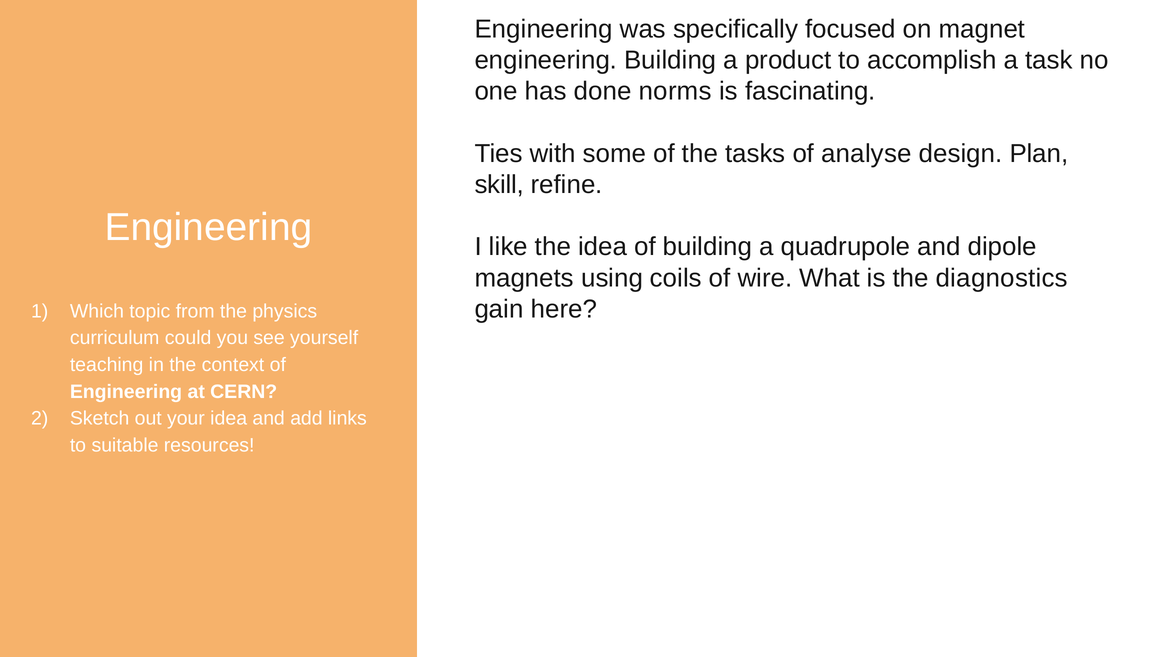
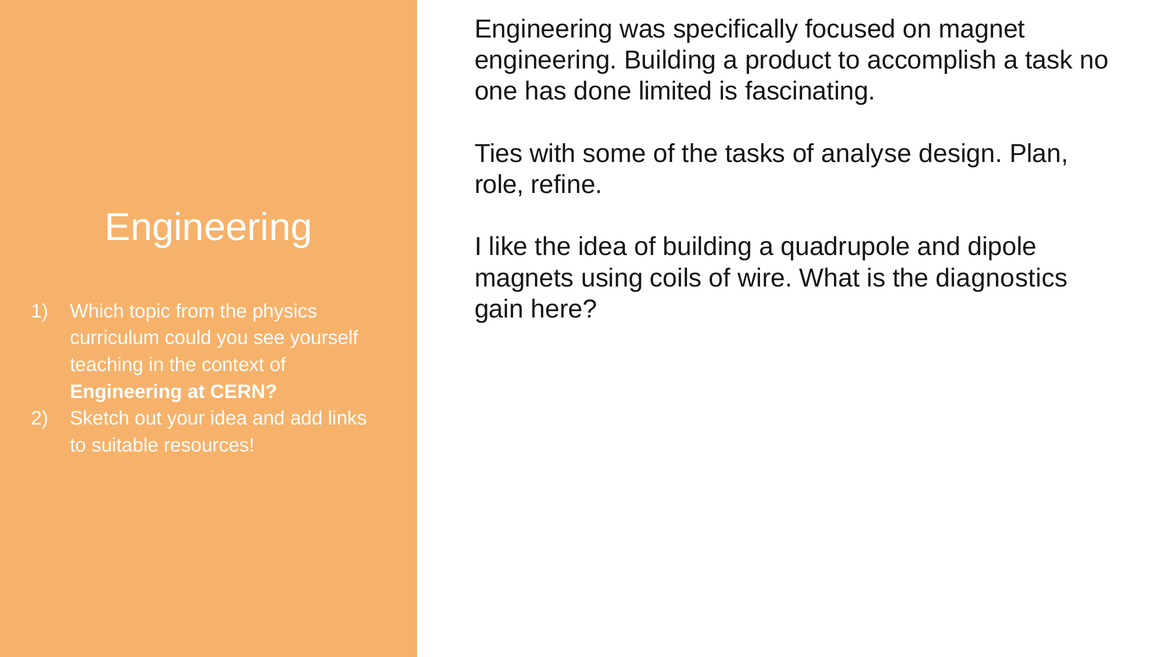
norms: norms -> limited (675, 91)
skill: skill -> role (499, 185)
